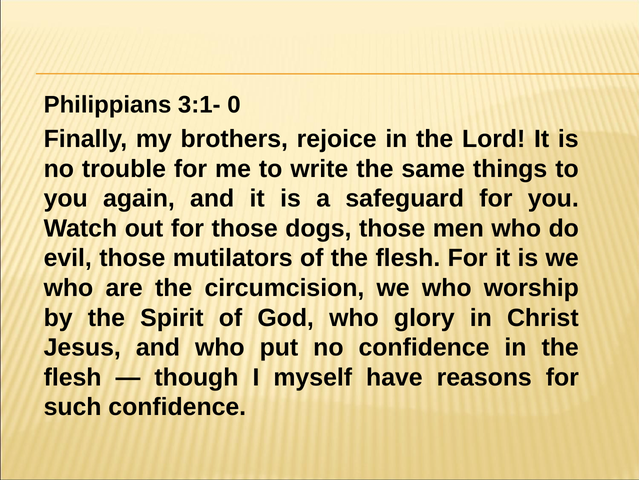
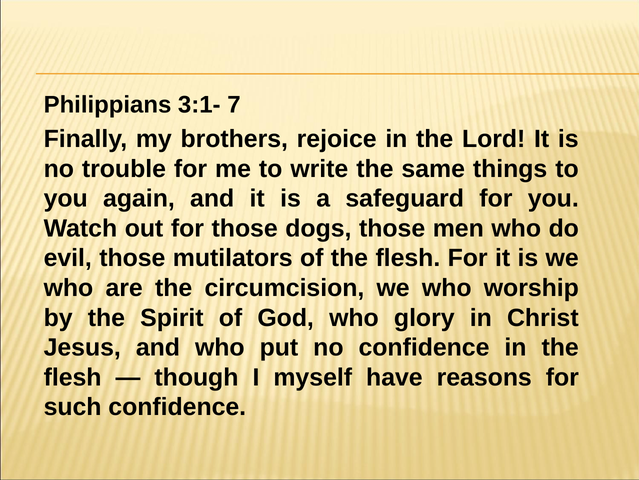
0: 0 -> 7 (234, 104)
